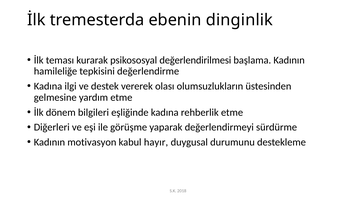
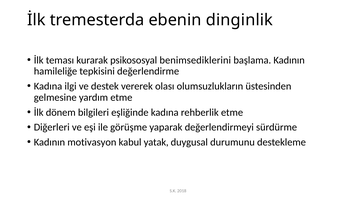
değerlendirilmesi: değerlendirilmesi -> benimsediklerini (195, 60)
hayır: hayır -> yatak (156, 142)
